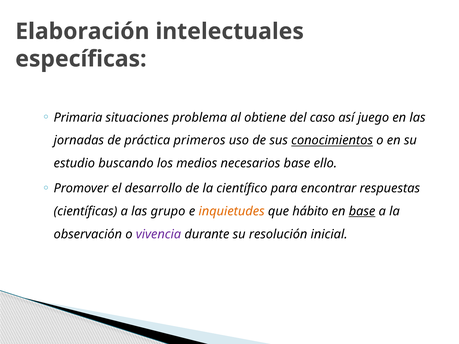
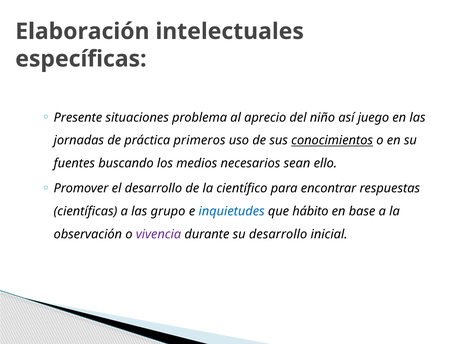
Primaria: Primaria -> Presente (78, 118)
obtiene: obtiene -> aprecio (265, 118)
caso: caso -> niño (322, 118)
estudio: estudio -> fuentes (74, 163)
necesarios base: base -> sean (297, 163)
inquietudes colour: orange -> blue (232, 211)
base underline: present -> none (362, 211)
su resolución: resolución -> desarrollo (278, 234)
